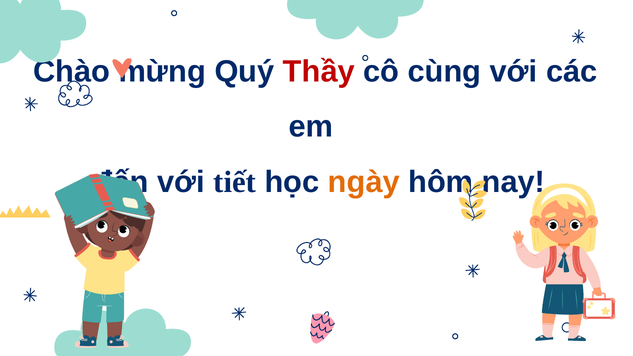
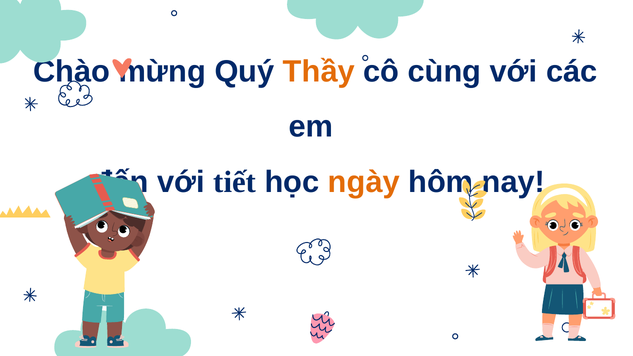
Thầy colour: red -> orange (319, 71)
